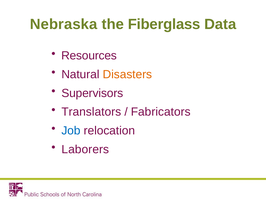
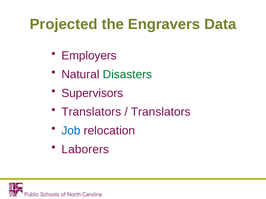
Nebraska: Nebraska -> Projected (64, 24)
Fiberglass: Fiberglass -> Engravers (164, 24)
Resources: Resources -> Employers (89, 56)
Disasters colour: orange -> green (127, 75)
Fabricators: Fabricators -> Translators (161, 112)
